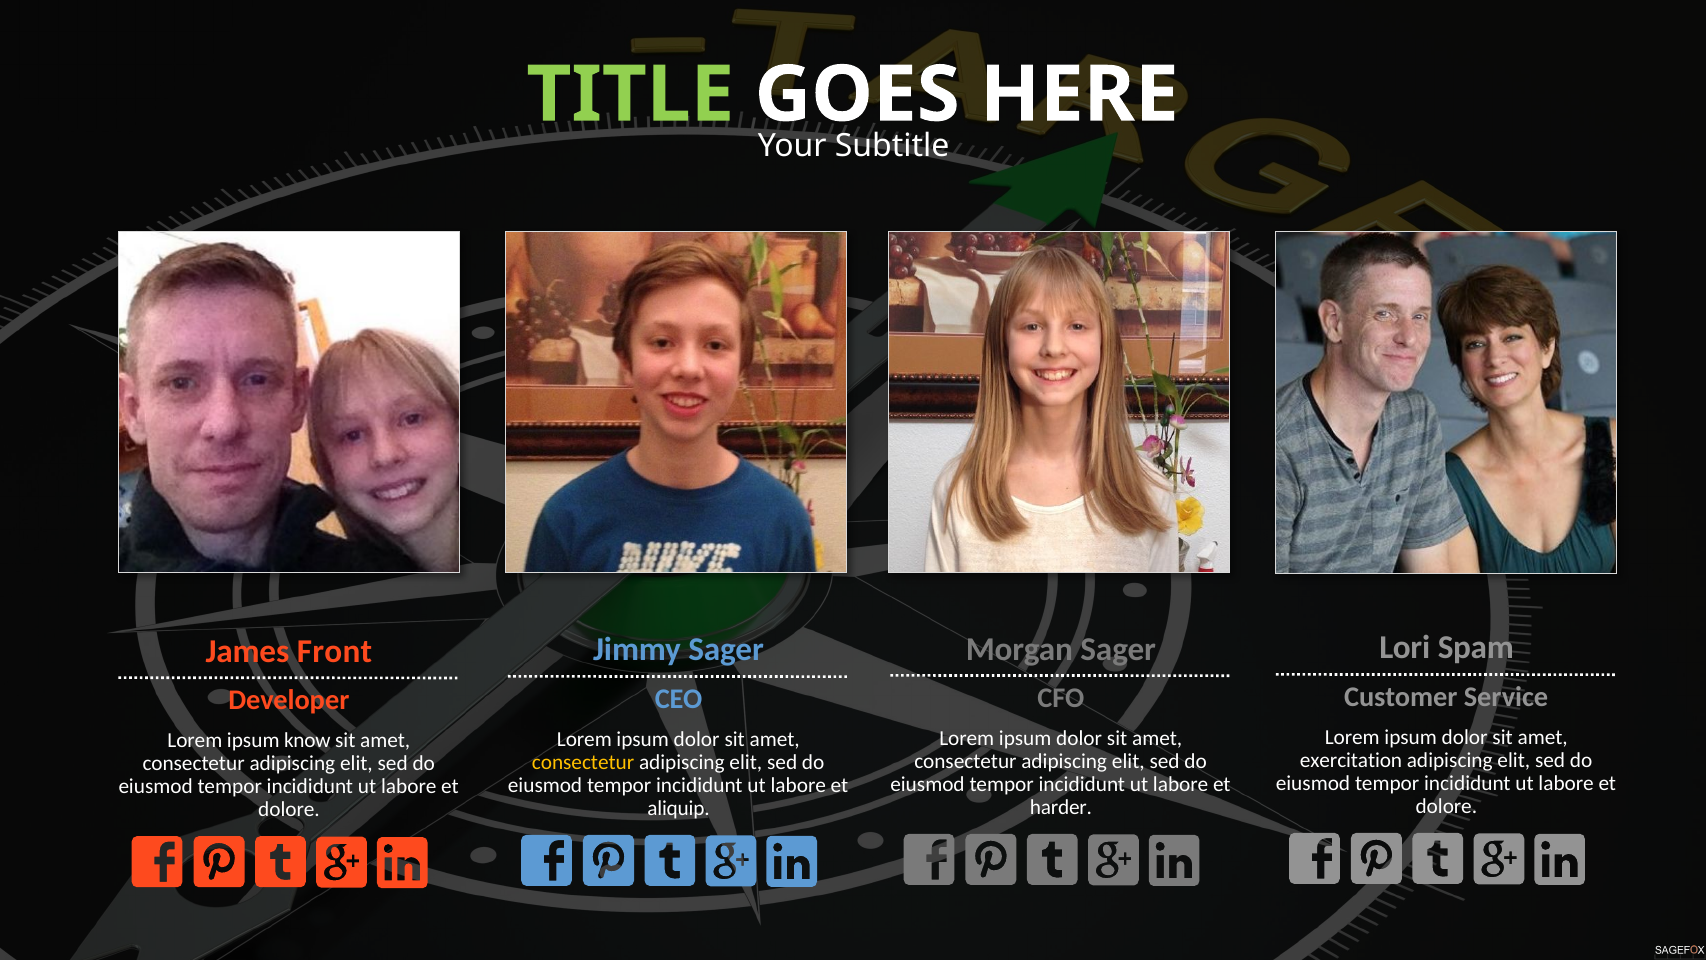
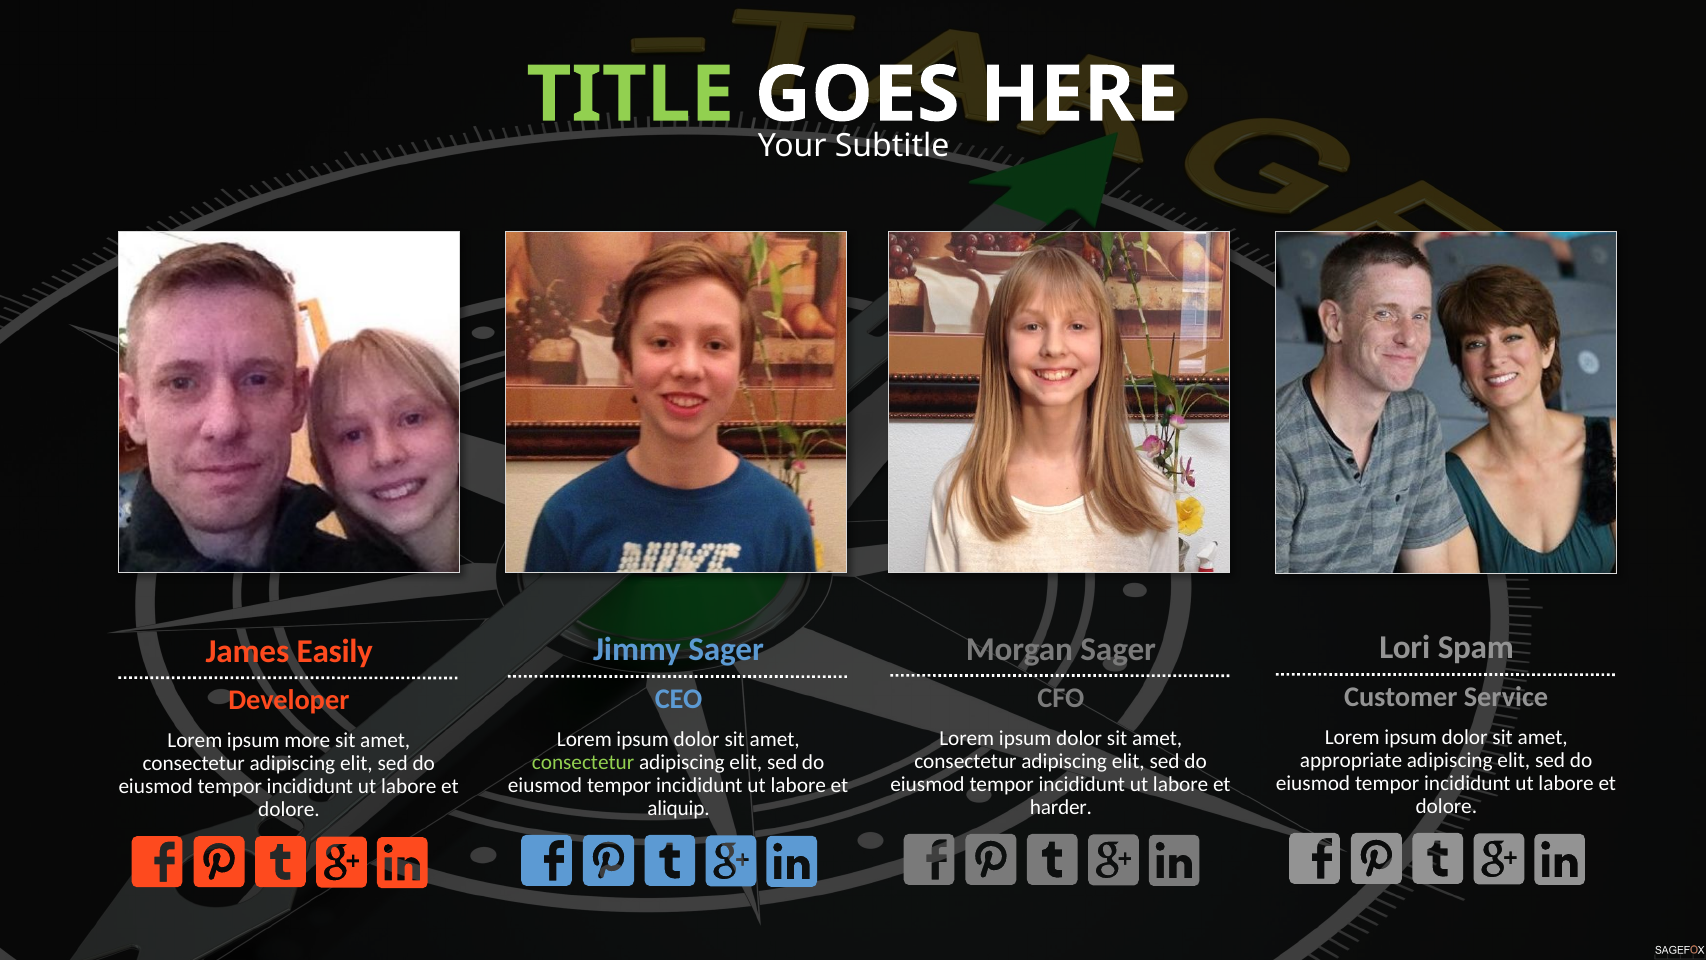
Front: Front -> Easily (335, 651)
know: know -> more (307, 740)
exercitation: exercitation -> appropriate (1351, 760)
consectetur colour: yellow -> light green (583, 762)
